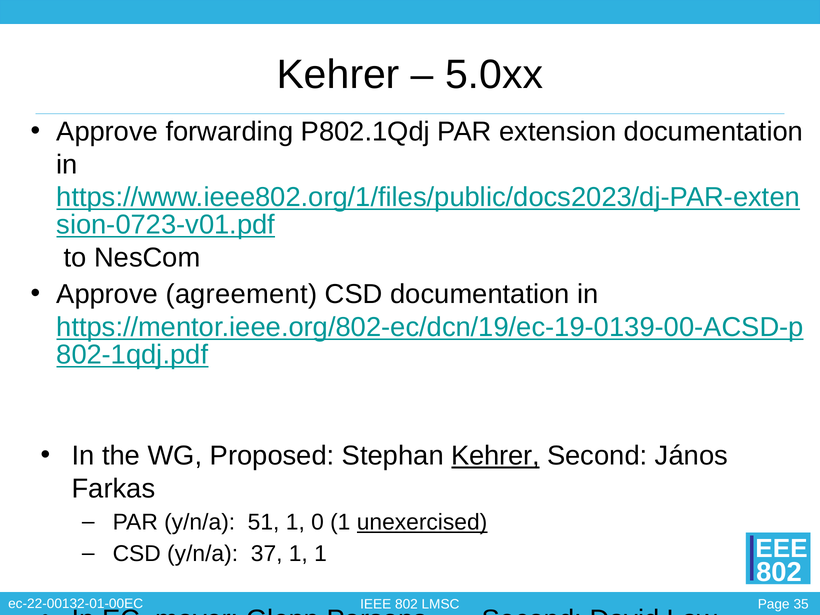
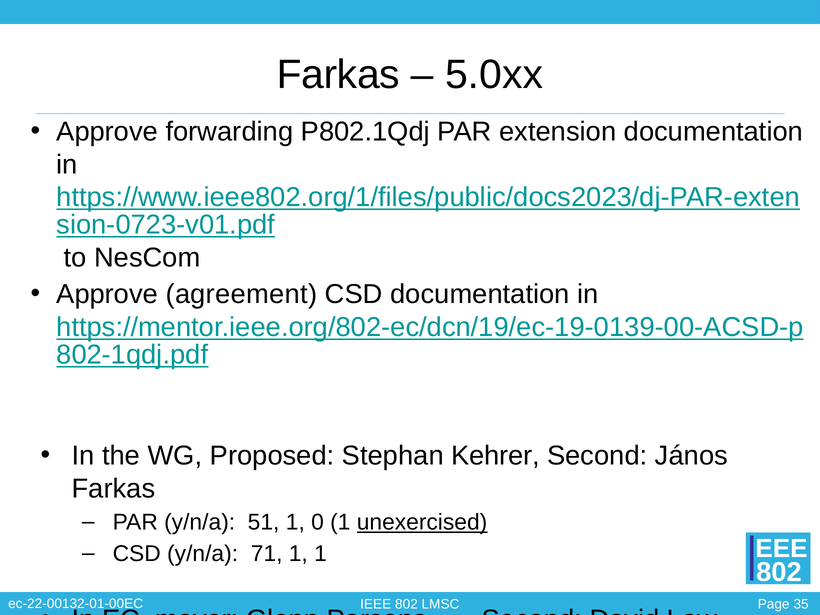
Kehrer: Kehrer -> Farkas (338, 75)
Kehrer underline: present -> none (495, 456)
37: 37 -> 71 (267, 554)
